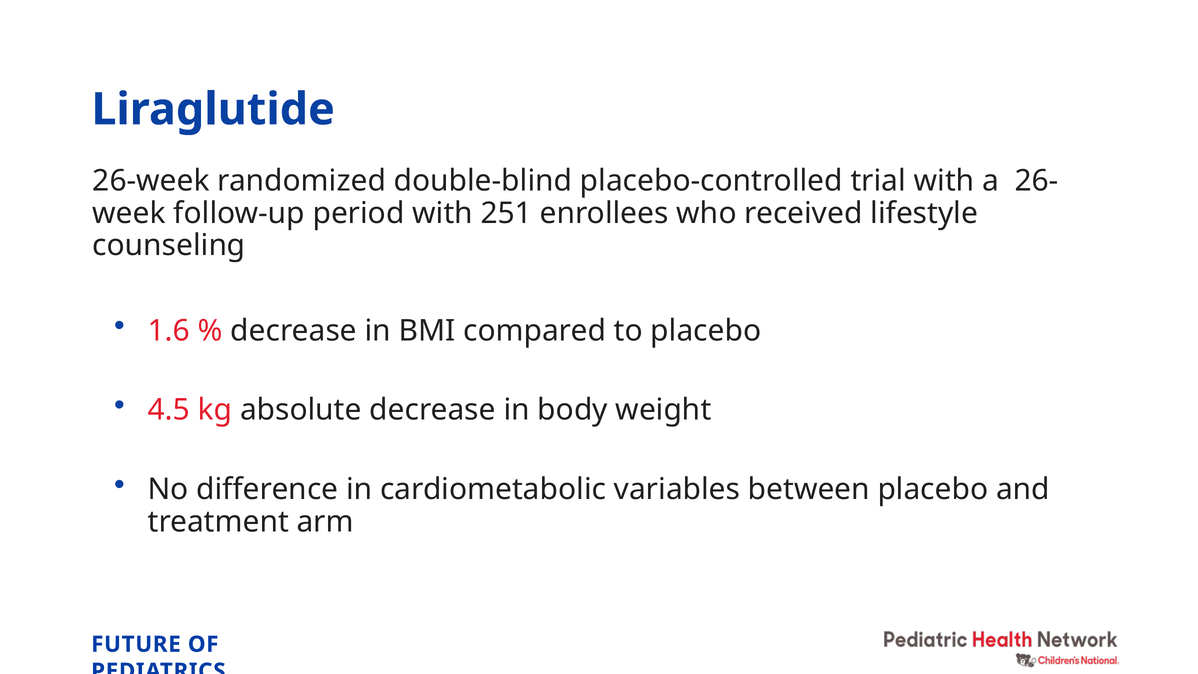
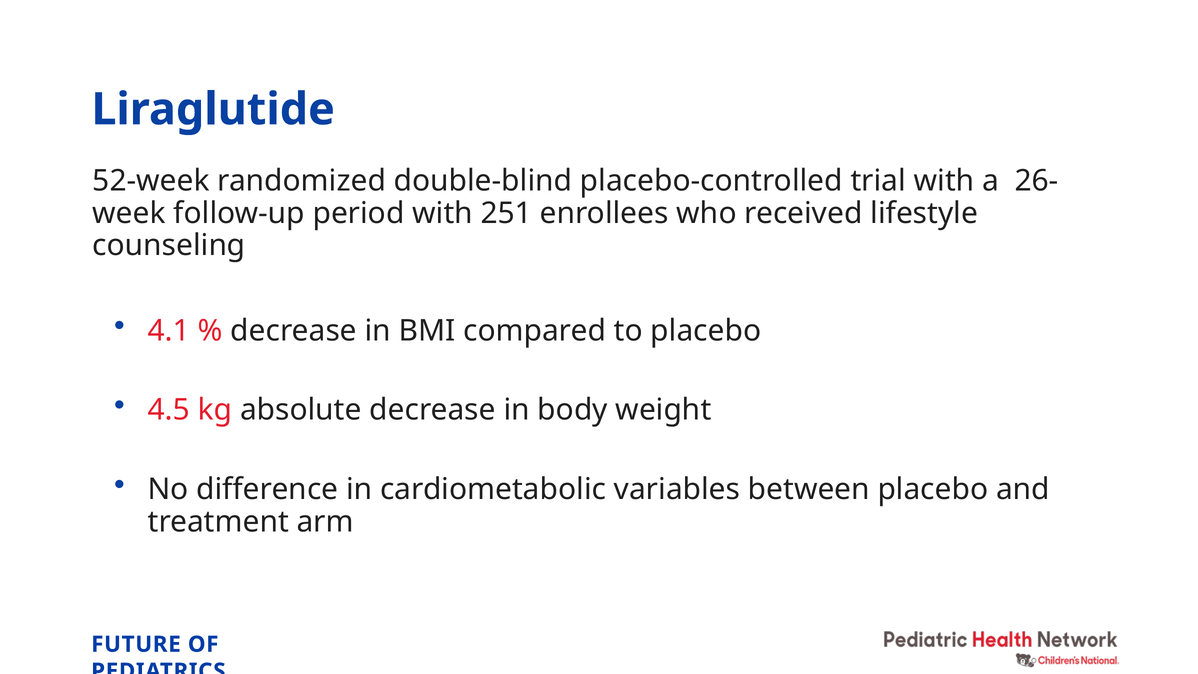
26-week: 26-week -> 52-week (151, 181)
1.6: 1.6 -> 4.1 (169, 331)
